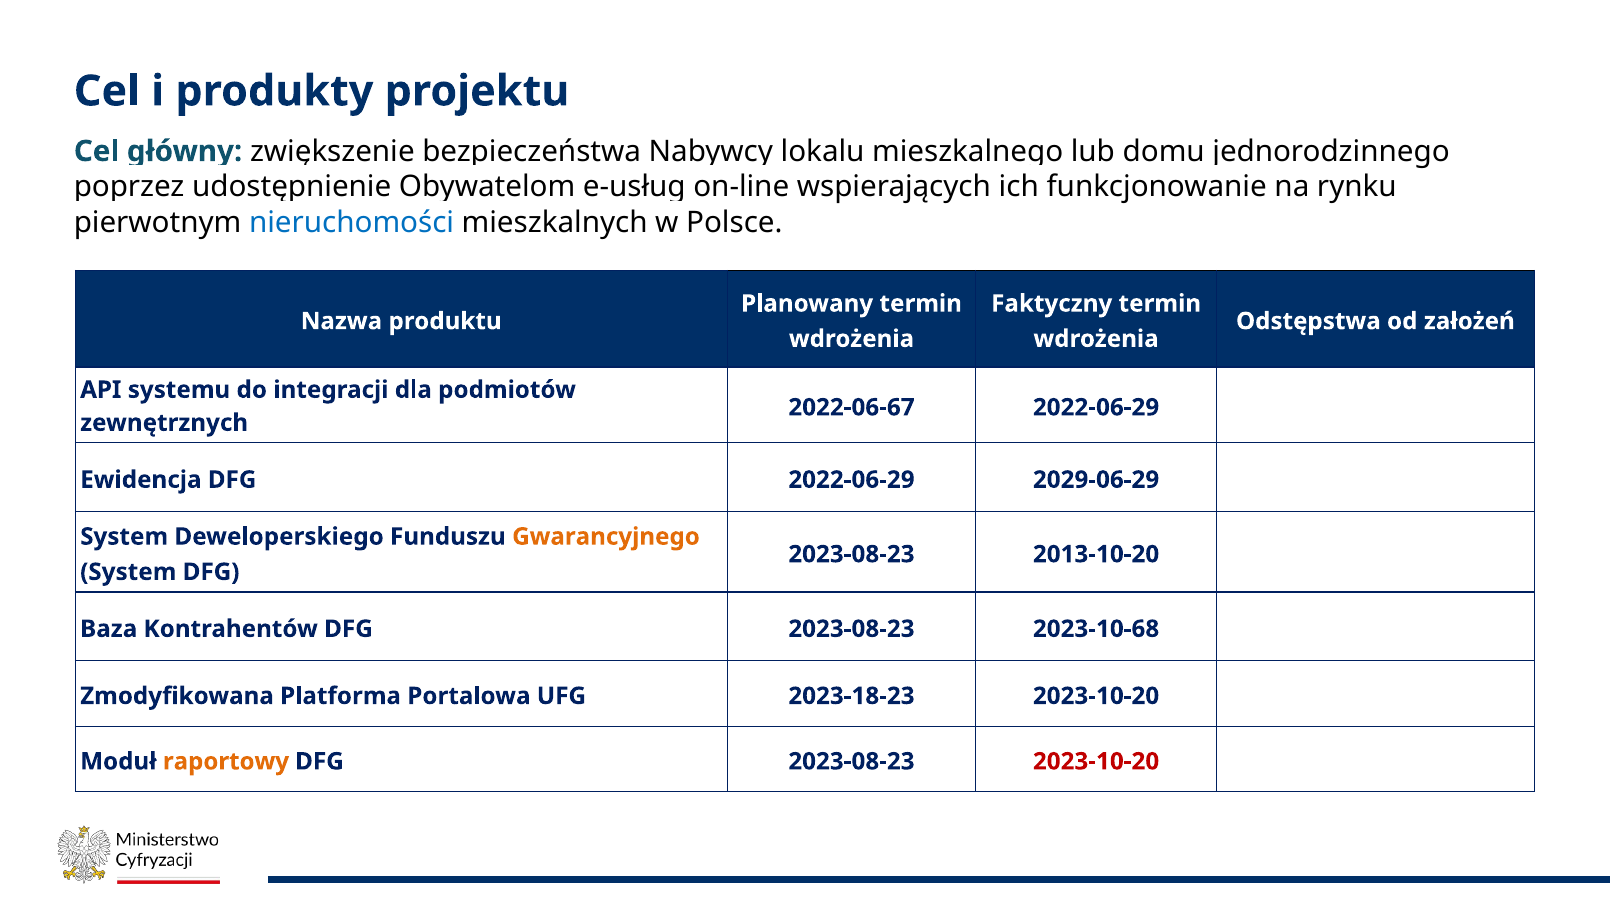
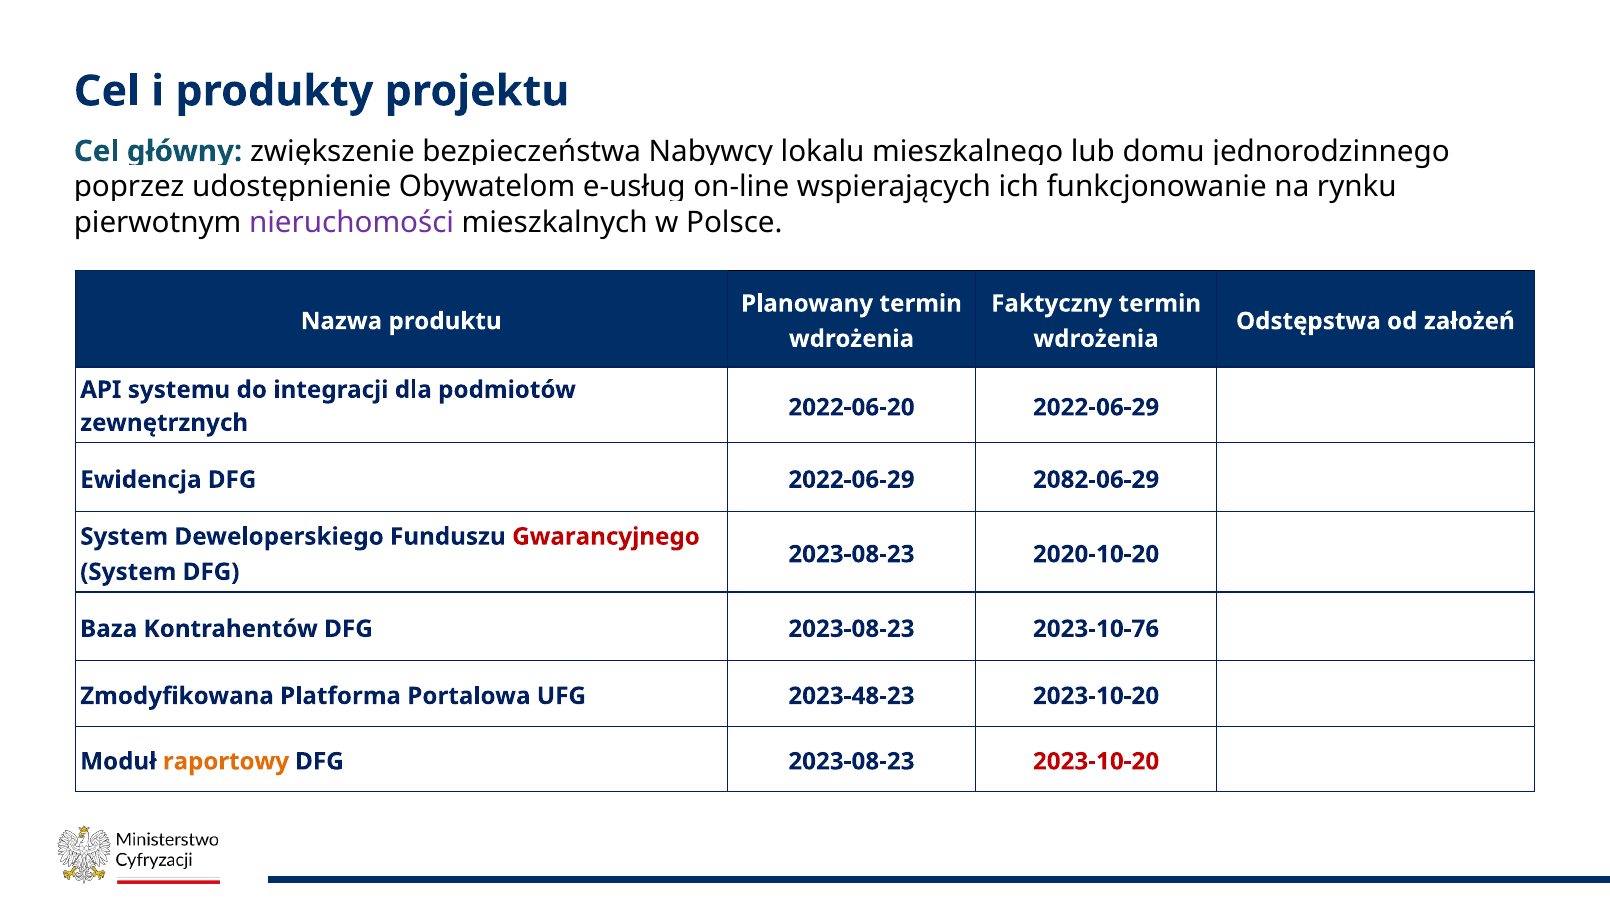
nieruchomości colour: blue -> purple (352, 222)
2022-06-67: 2022-06-67 -> 2022-06-20 (852, 407)
2029-06-29: 2029-06-29 -> 2082-06-29 (1096, 480)
Gwarancyjnego colour: orange -> red (606, 536)
2013-10-20: 2013-10-20 -> 2020-10-20 (1096, 554)
2023-10-68: 2023-10-68 -> 2023-10-76 (1096, 629)
2023-18-23: 2023-18-23 -> 2023-48-23 (852, 696)
